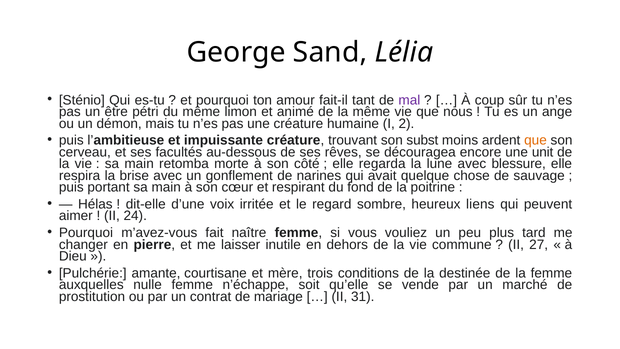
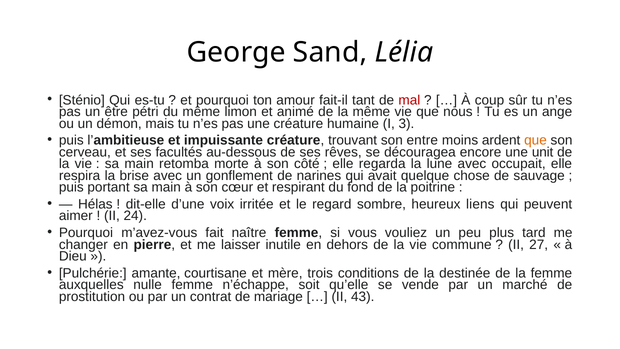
mal colour: purple -> red (409, 100)
2: 2 -> 3 (406, 123)
subst: subst -> entre (422, 140)
blessure: blessure -> occupait (519, 164)
31: 31 -> 43 (363, 296)
